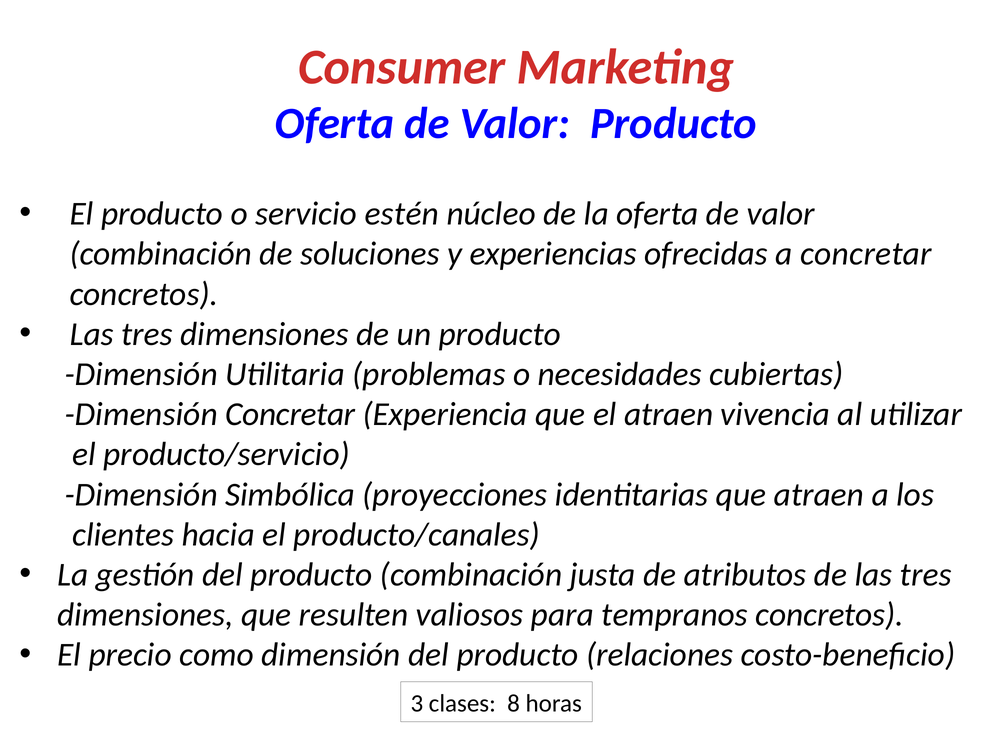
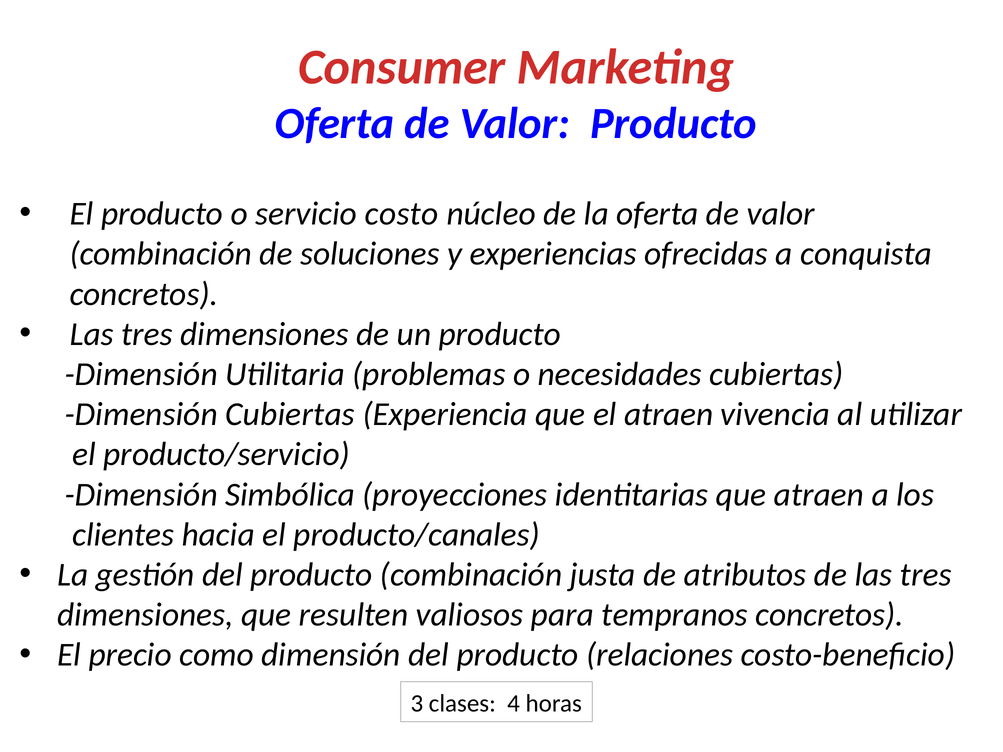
estén: estén -> costo (402, 214)
a concretar: concretar -> conquista (866, 254)
Dimensión Concretar: Concretar -> Cubiertas (290, 414)
8: 8 -> 4 (514, 704)
